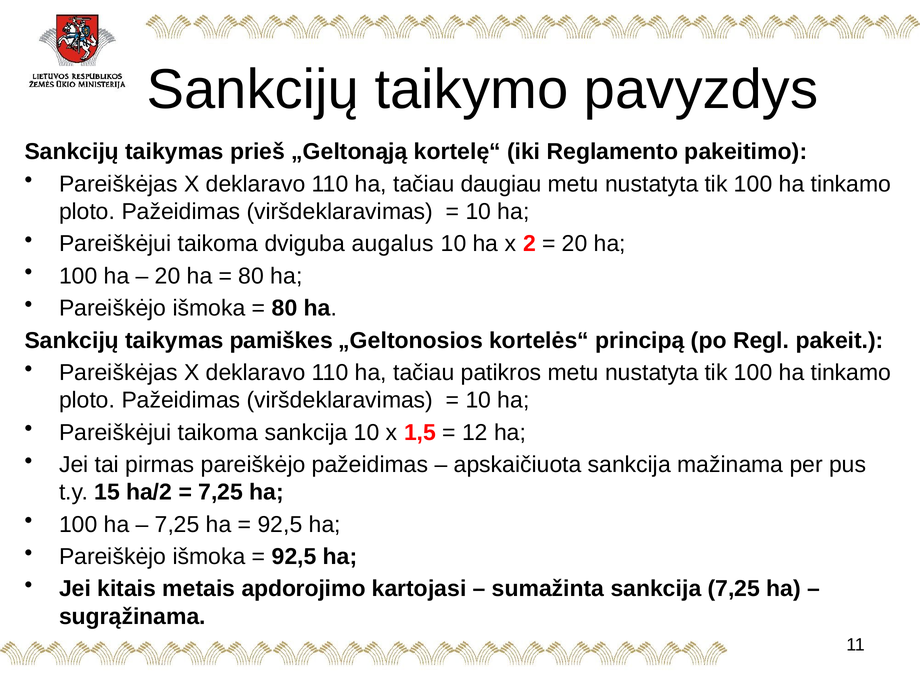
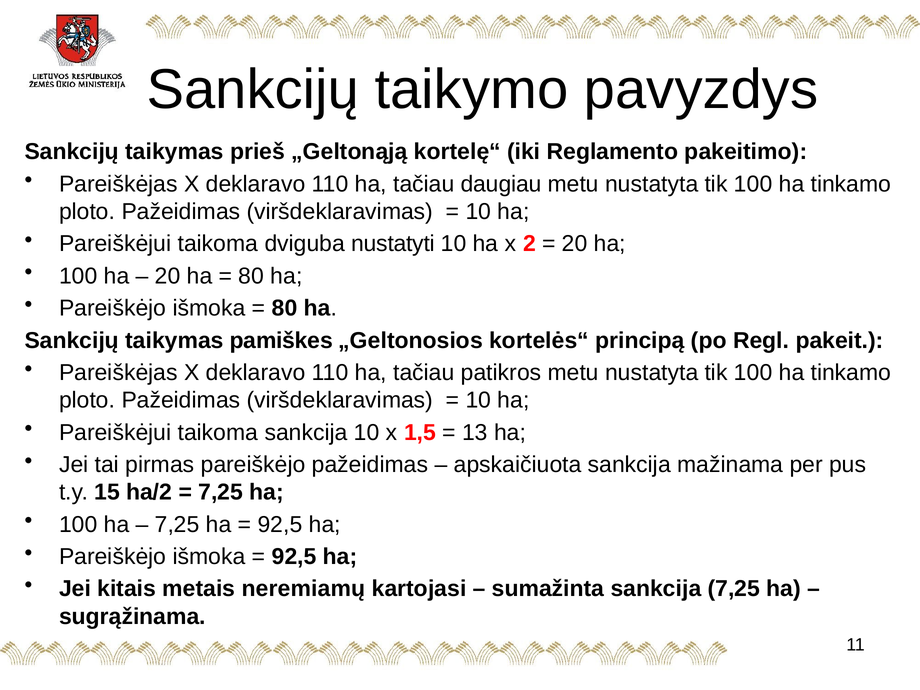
augalus: augalus -> nustatyti (393, 244)
12: 12 -> 13 (475, 432)
apdorojimo: apdorojimo -> neremiamų (303, 589)
